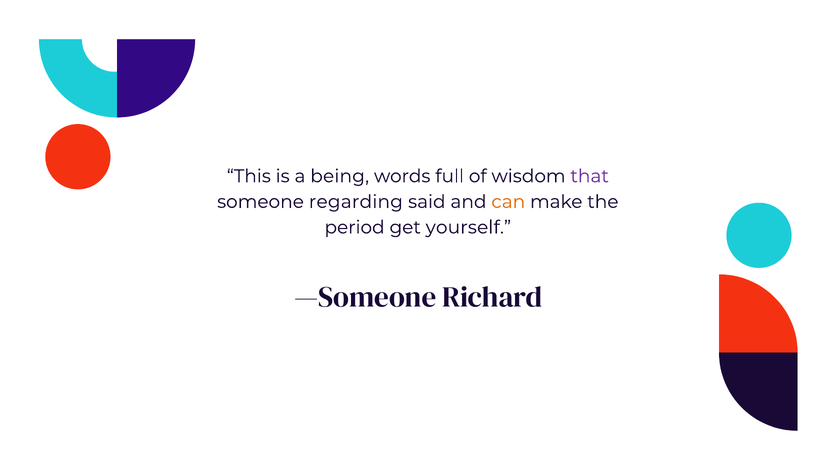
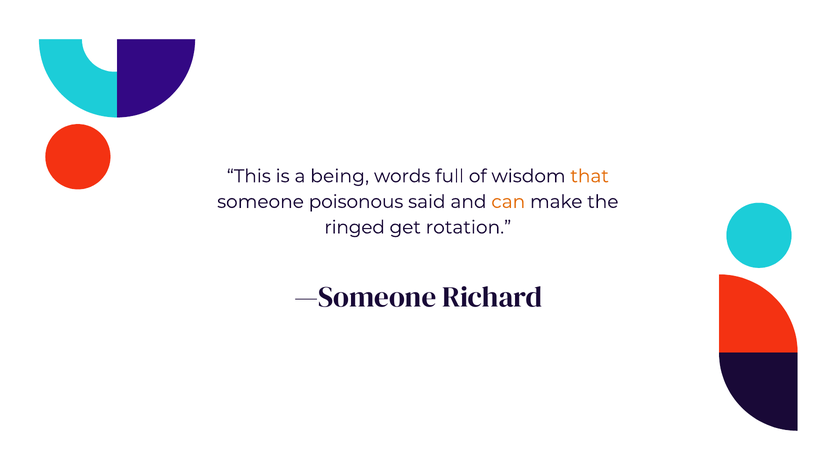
that colour: purple -> orange (590, 176)
regarding: regarding -> poisonous (356, 202)
period: period -> ringed (355, 227)
yourself: yourself -> rotation (468, 227)
